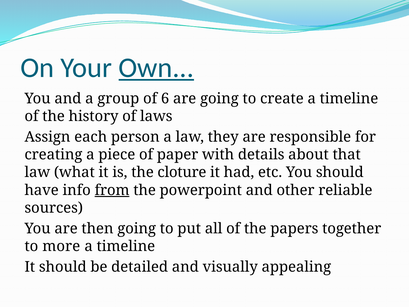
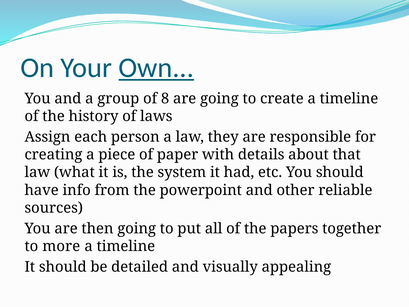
6: 6 -> 8 (165, 98)
cloture: cloture -> system (182, 172)
from underline: present -> none (112, 190)
